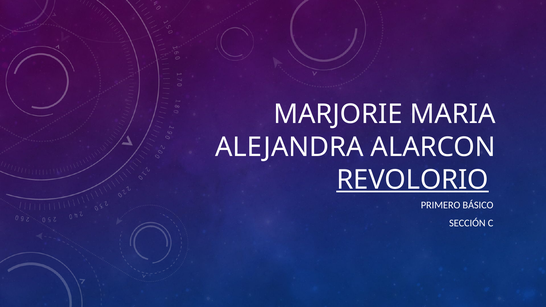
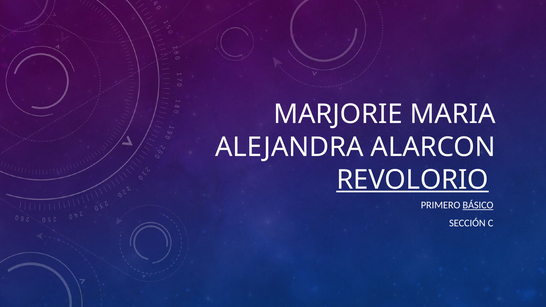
BÁSICO underline: none -> present (478, 205)
